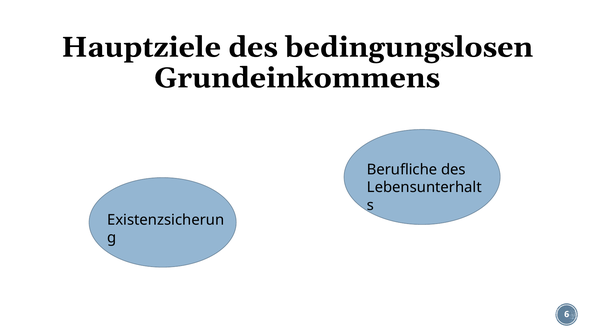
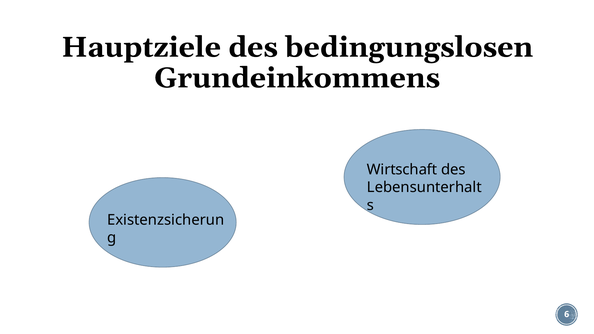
Berufliche: Berufliche -> Wirtschaft (402, 170)
